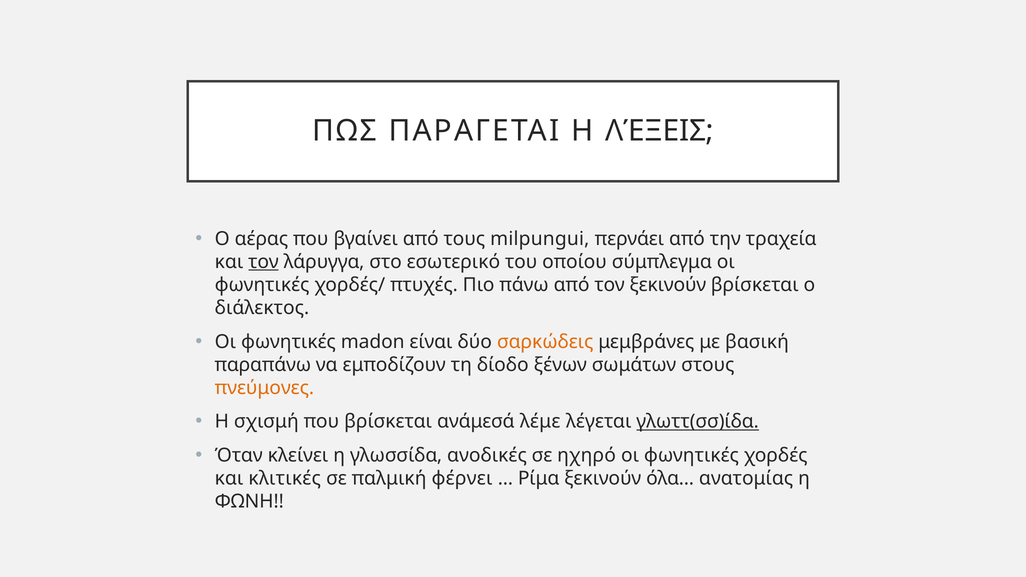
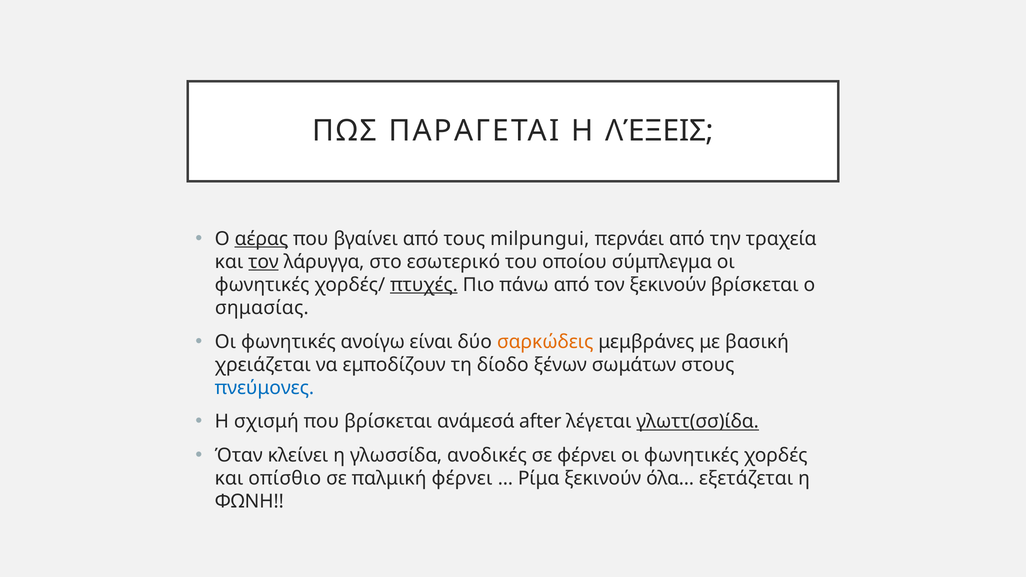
αέρας underline: none -> present (261, 239)
πτυχές underline: none -> present (424, 285)
διάλεκτος: διάλεκτος -> σημασίας (262, 308)
madon: madon -> ανοίγω (373, 342)
παραπάνω: παραπάνω -> χρειάζεται (263, 365)
πνεύμονες colour: orange -> blue (264, 388)
λέμε: λέμε -> after (540, 422)
σε ηχηρό: ηχηρό -> φέρνει (587, 455)
κλιτικές: κλιτικές -> οπίσθιο (285, 479)
ανατομίας: ανατομίας -> εξετάζεται (746, 479)
